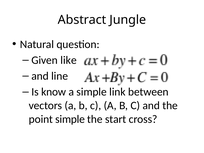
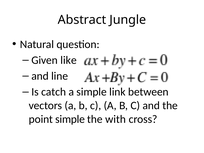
know: know -> catch (54, 92)
start: start -> with (116, 119)
